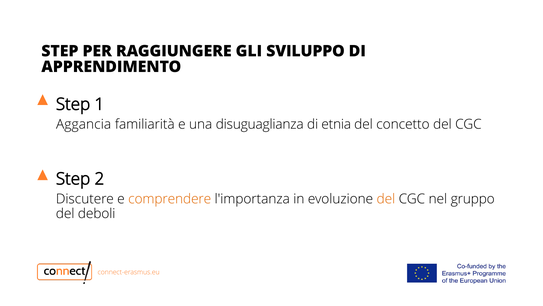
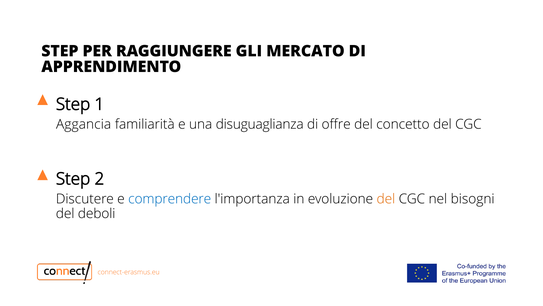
SVILUPPO: SVILUPPO -> MERCATO (305, 51)
etnia: etnia -> offre (336, 124)
comprendere colour: orange -> blue (170, 199)
gruppo: gruppo -> bisogni (473, 199)
